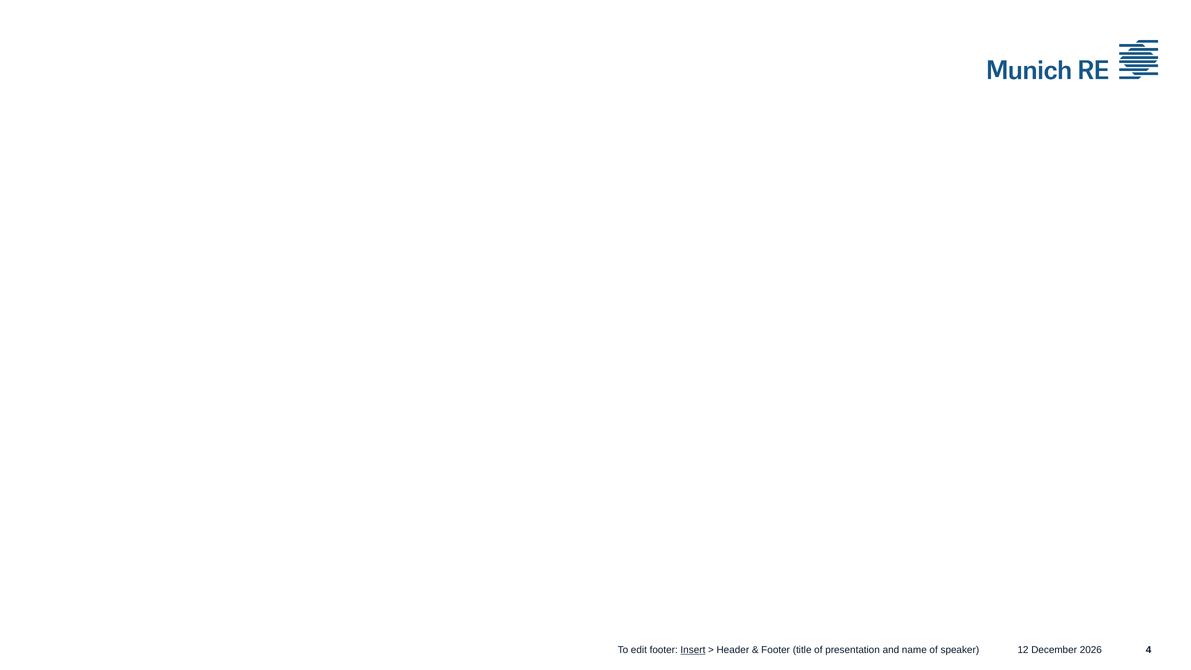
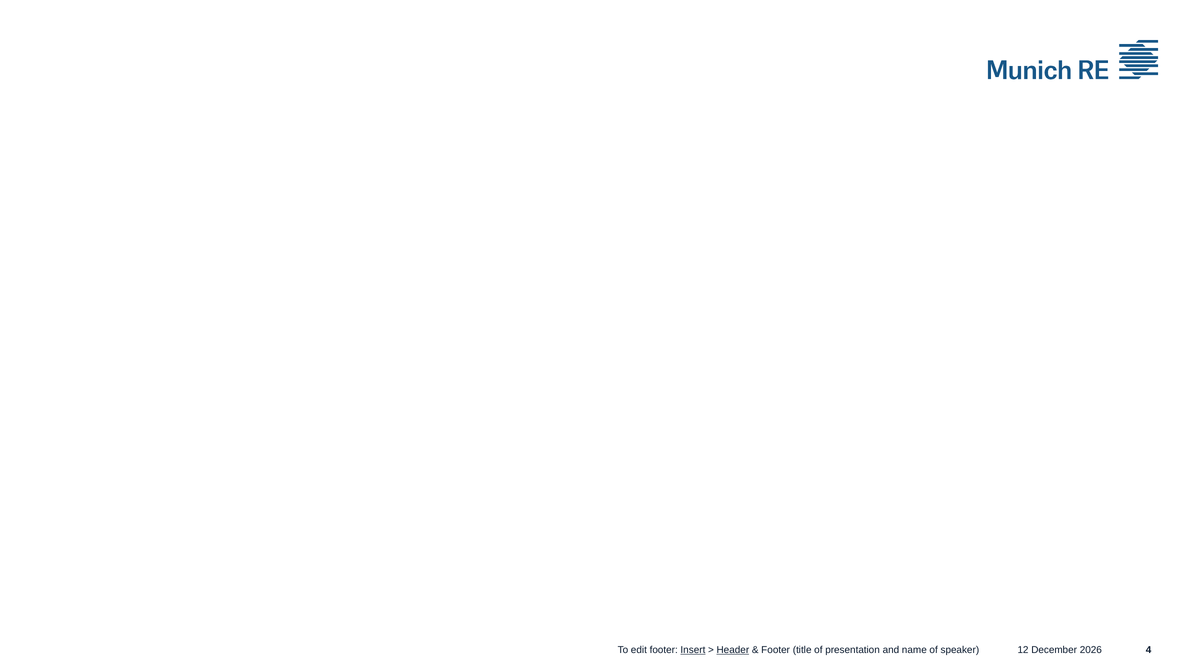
Header underline: none -> present (733, 650)
